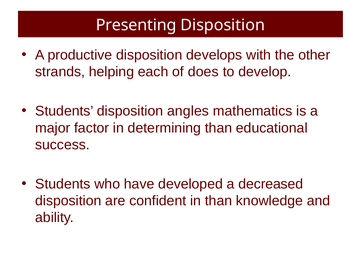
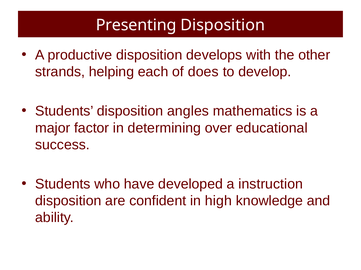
determining than: than -> over (218, 128)
decreased: decreased -> instruction (271, 184)
in than: than -> high (218, 201)
